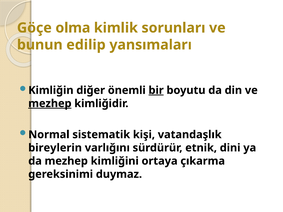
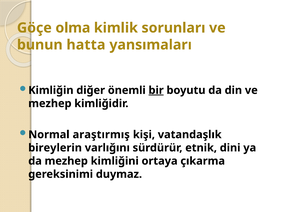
edilip: edilip -> hatta (86, 45)
mezhep underline: present -> none (50, 104)
sistematik: sistematik -> araştırmış (101, 135)
